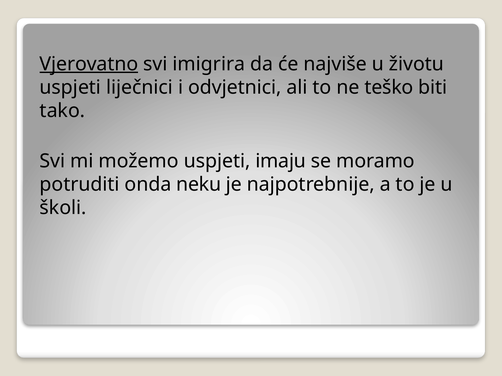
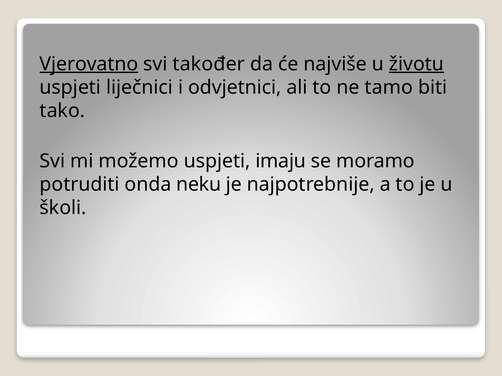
imigrira: imigrira -> također (209, 64)
životu underline: none -> present (416, 64)
teško: teško -> tamo (389, 87)
